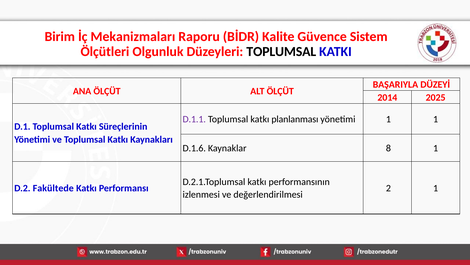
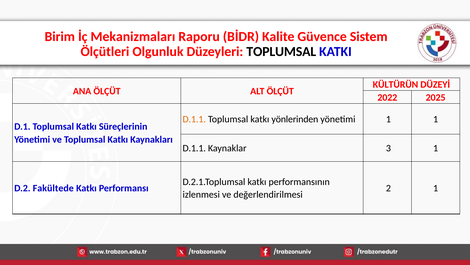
BAŞARIYLA: BAŞARIYLA -> KÜLTÜRÜN (395, 84)
2014: 2014 -> 2022 (387, 97)
D.1.1 colour: purple -> orange (194, 119)
planlanması: planlanması -> yönlerinden (295, 119)
D.1.6: D.1.6 -> D.1.1 (194, 148)
8: 8 -> 3 (388, 148)
